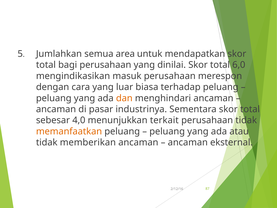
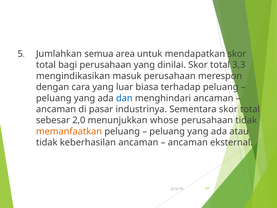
6,0: 6,0 -> 3,3 (239, 65)
dan colour: orange -> blue (124, 98)
4,0: 4,0 -> 2,0 (79, 120)
terkait: terkait -> whose (164, 120)
memberikan: memberikan -> keberhasilan (88, 142)
